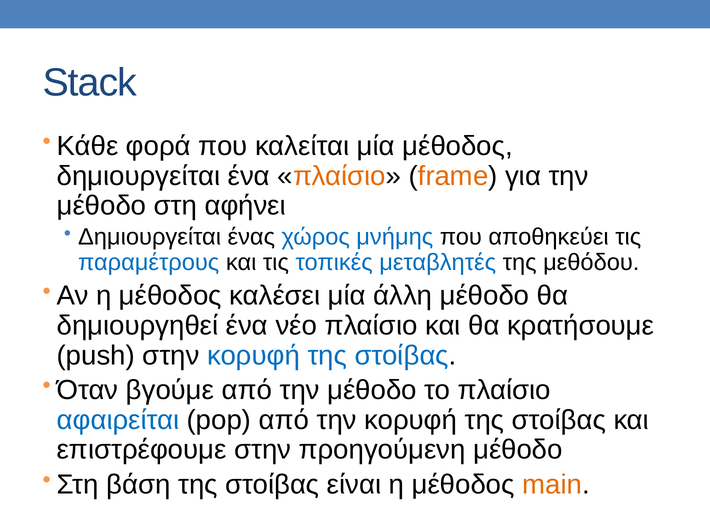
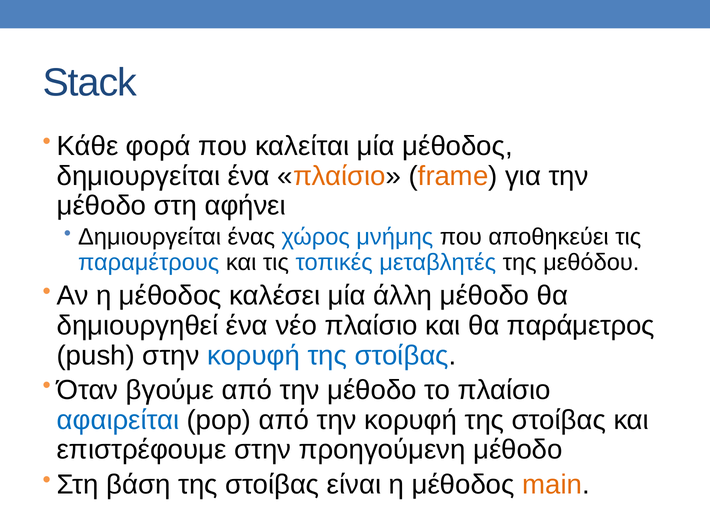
κρατήσουμε: κρατήσουμε -> παράμετρος (581, 326)
